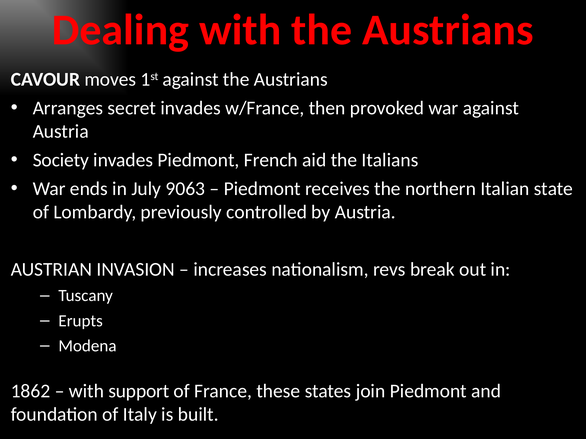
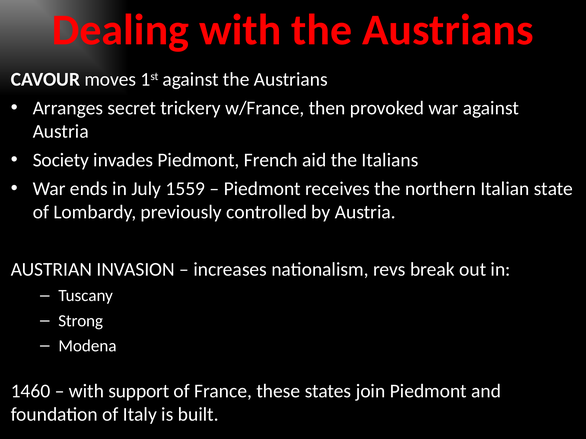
secret invades: invades -> trickery (191, 108)
9063: 9063 -> 1559 (185, 189)
Erupts: Erupts -> Strong (81, 321)
1862: 1862 -> 1460 (31, 391)
